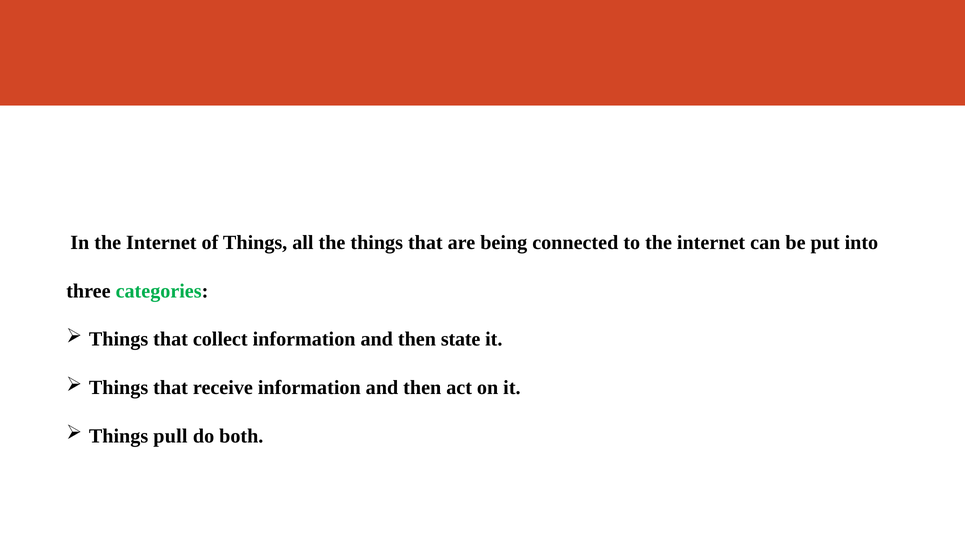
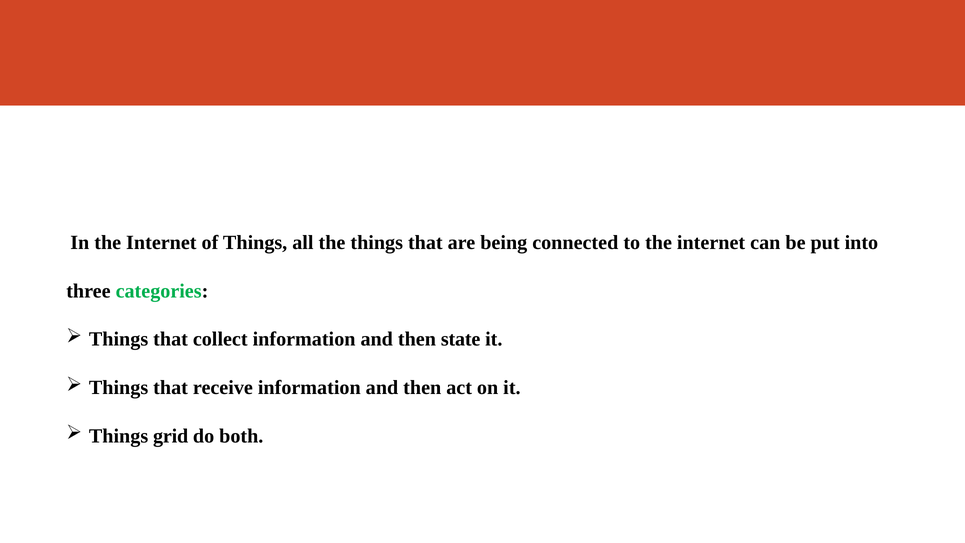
pull: pull -> grid (171, 436)
